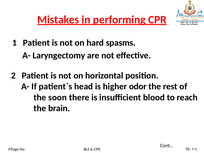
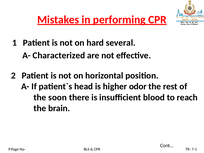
spasms: spasms -> several (121, 43)
Laryngectomy: Laryngectomy -> Characterized (59, 55)
